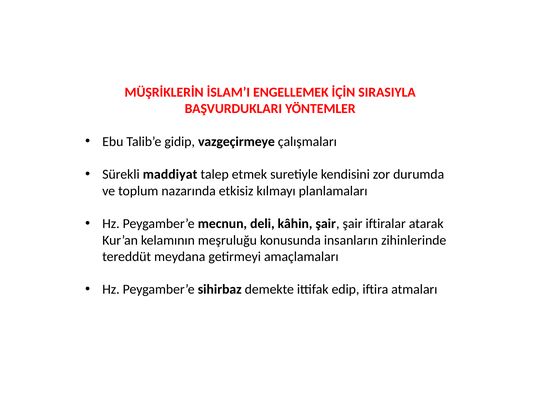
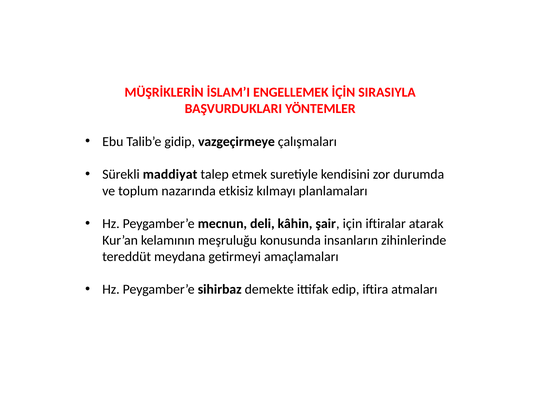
şair şair: şair -> için (353, 224)
